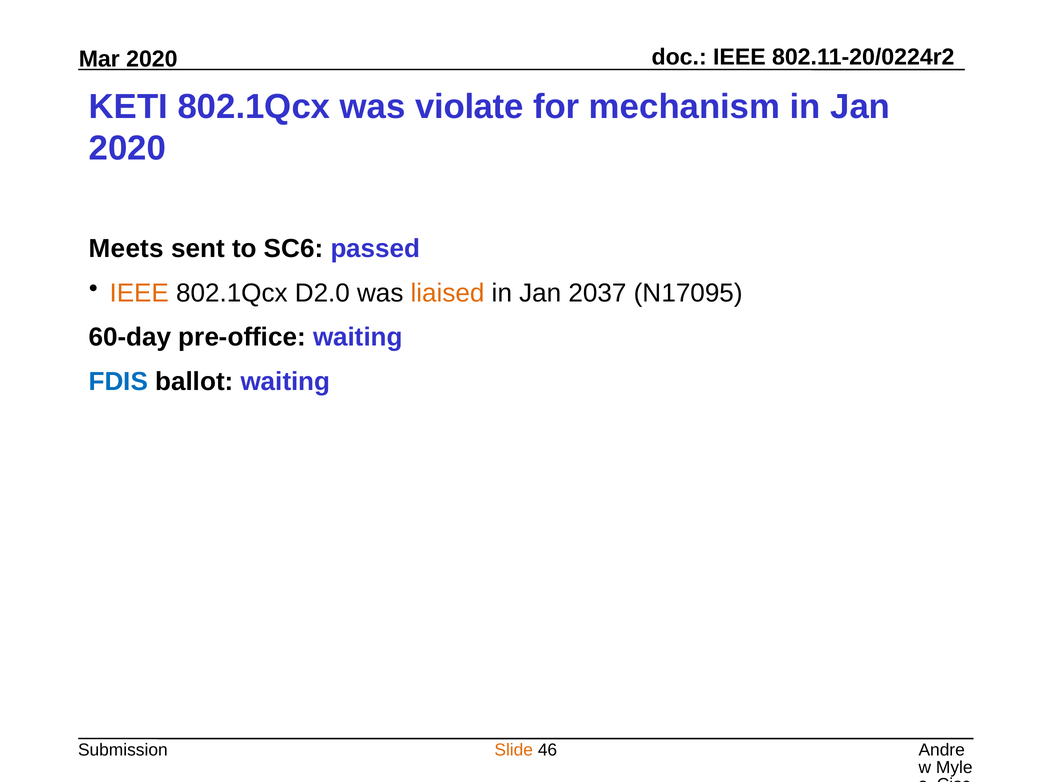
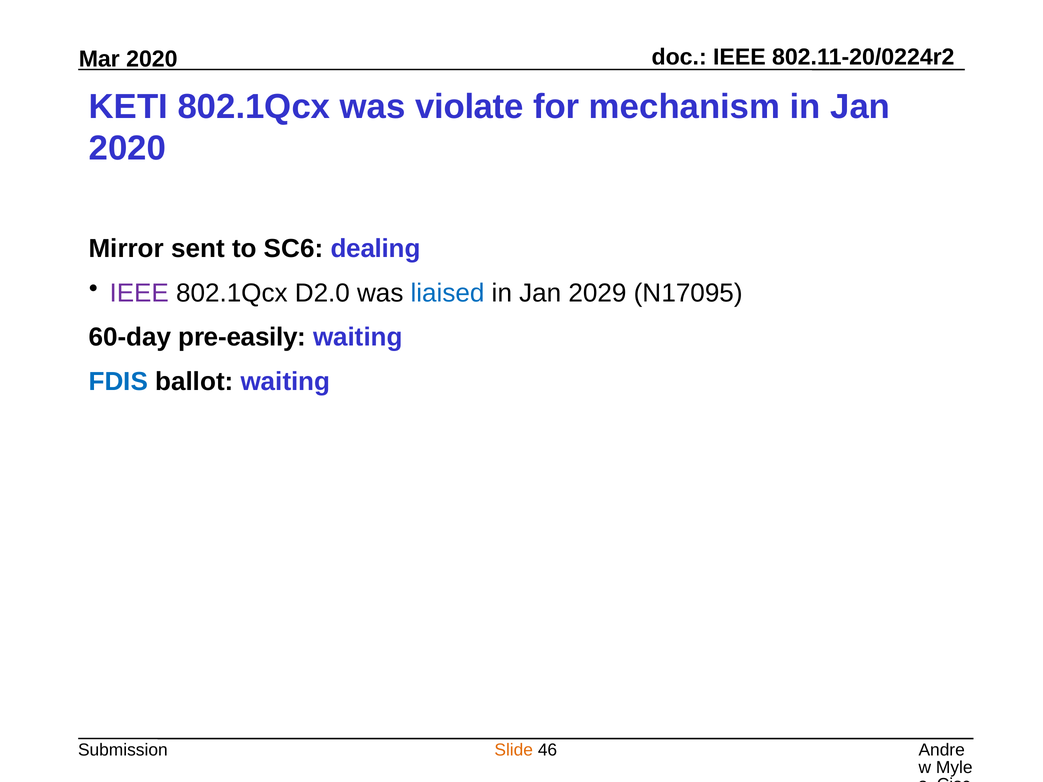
Meets: Meets -> Mirror (126, 249)
passed: passed -> dealing (375, 249)
IEEE colour: orange -> purple (139, 293)
liaised colour: orange -> blue (447, 293)
2037: 2037 -> 2029 (597, 293)
pre-office: pre-office -> pre-easily (242, 337)
